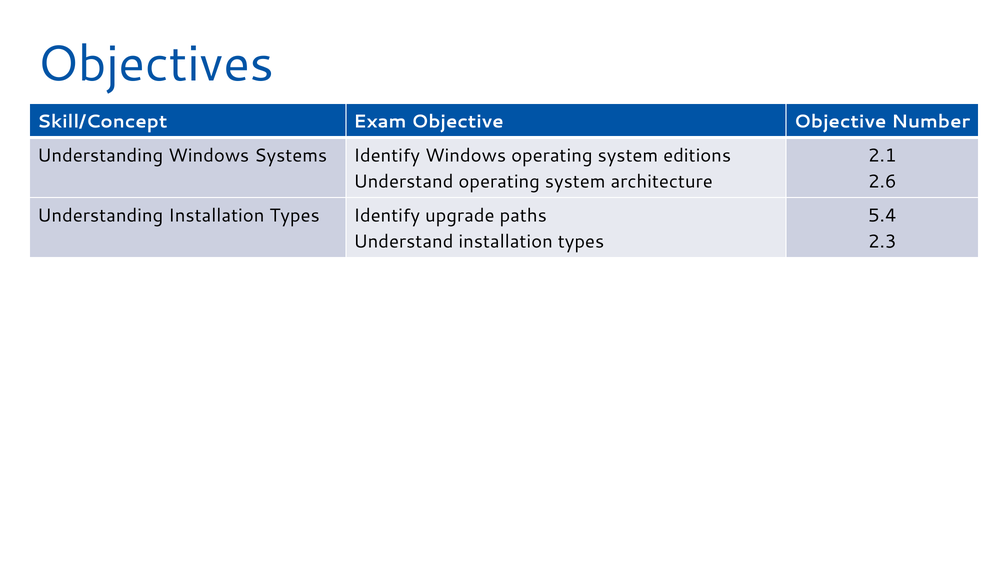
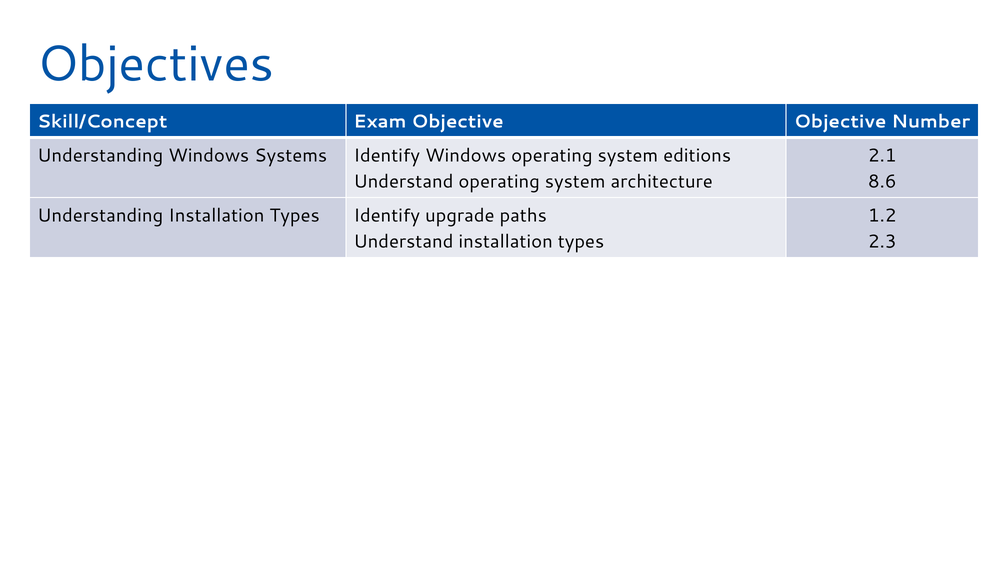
2.6: 2.6 -> 8.6 (882, 182)
5.4: 5.4 -> 1.2 (882, 216)
